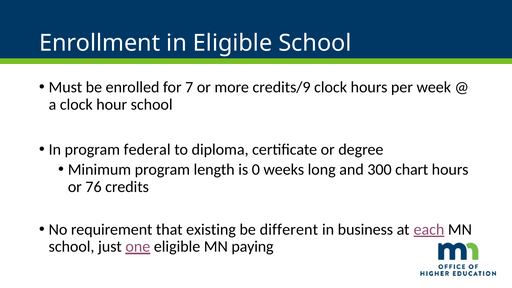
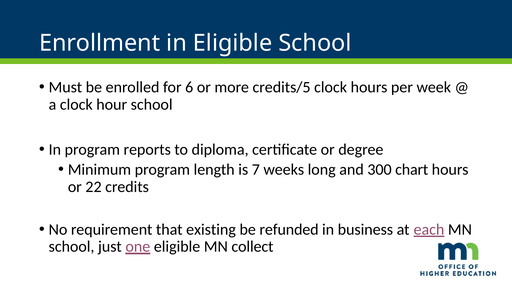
7: 7 -> 6 (189, 87)
credits/9: credits/9 -> credits/5 (282, 87)
federal: federal -> reports (147, 150)
0: 0 -> 7 (256, 170)
76: 76 -> 22 (94, 187)
different: different -> refunded (289, 229)
paying: paying -> collect (252, 247)
